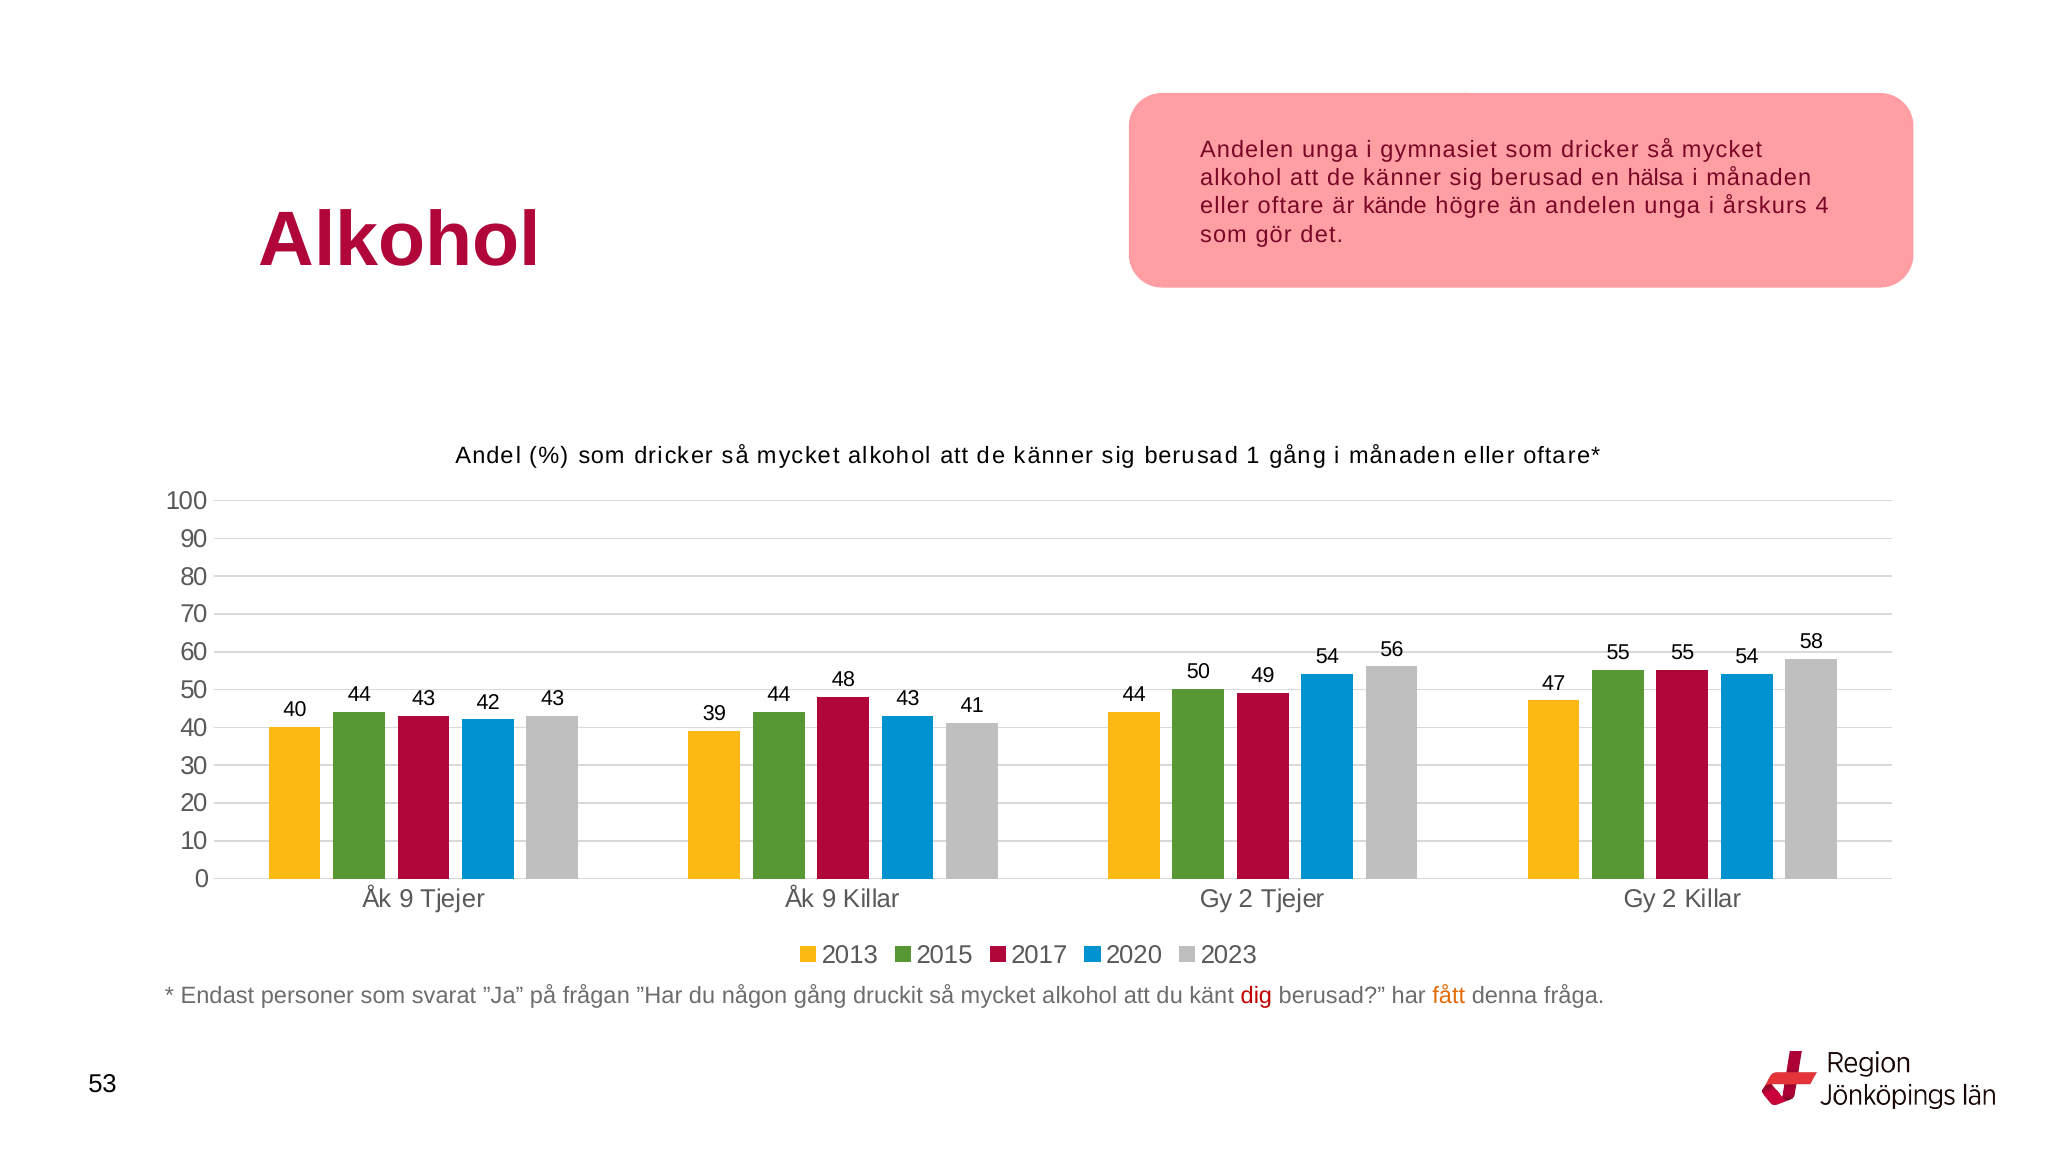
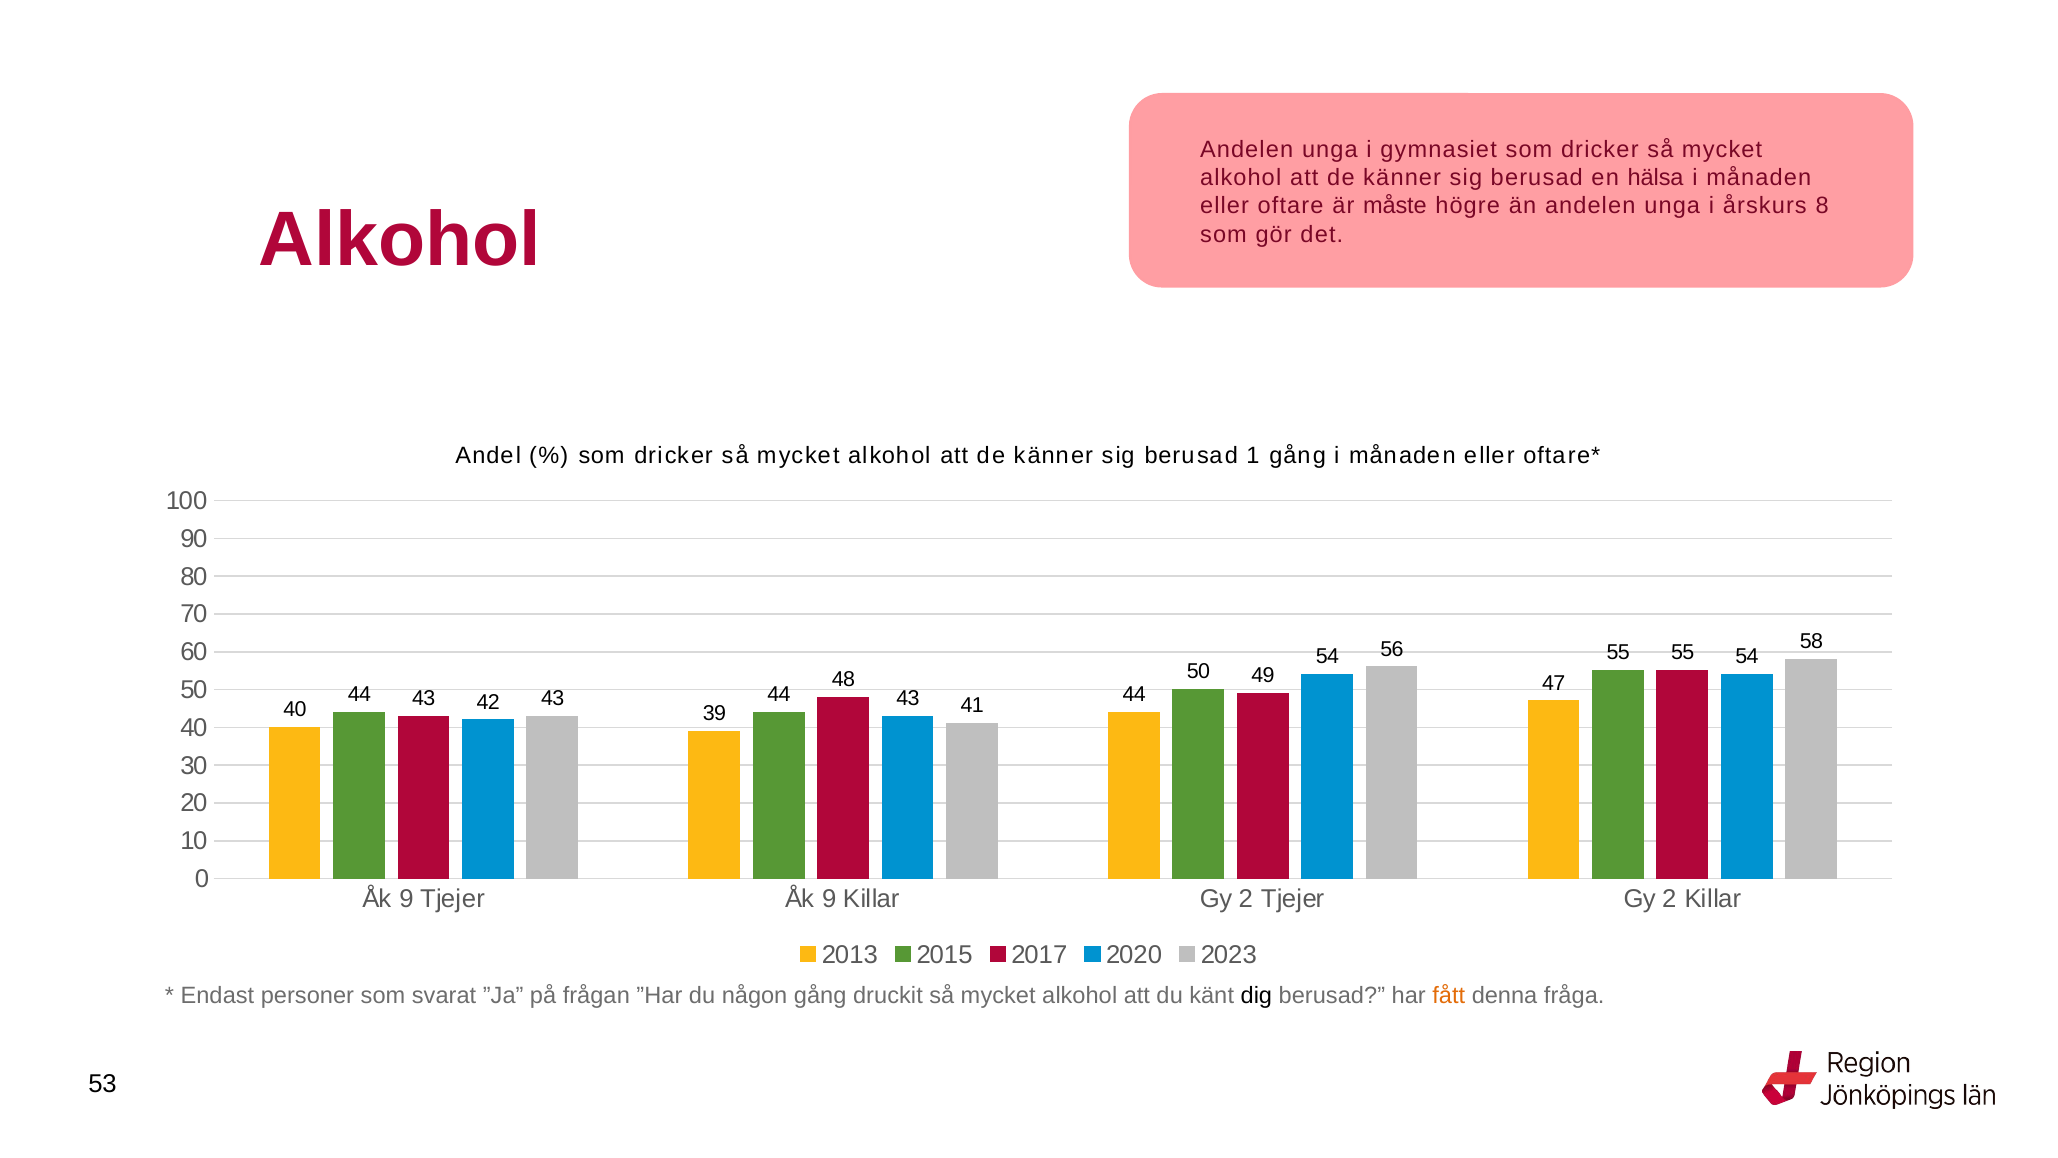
kände: kände -> måste (1395, 206)
4: 4 -> 8 (1822, 206)
dig colour: red -> black (1256, 996)
